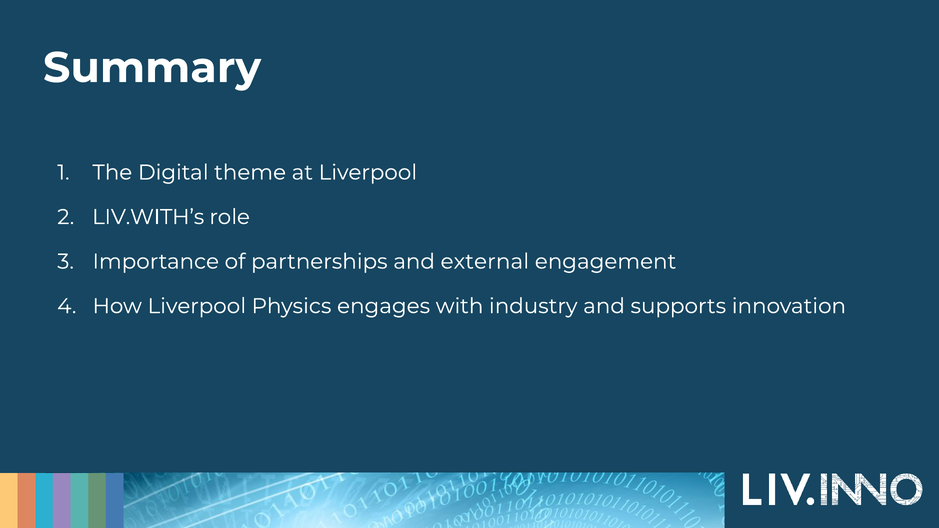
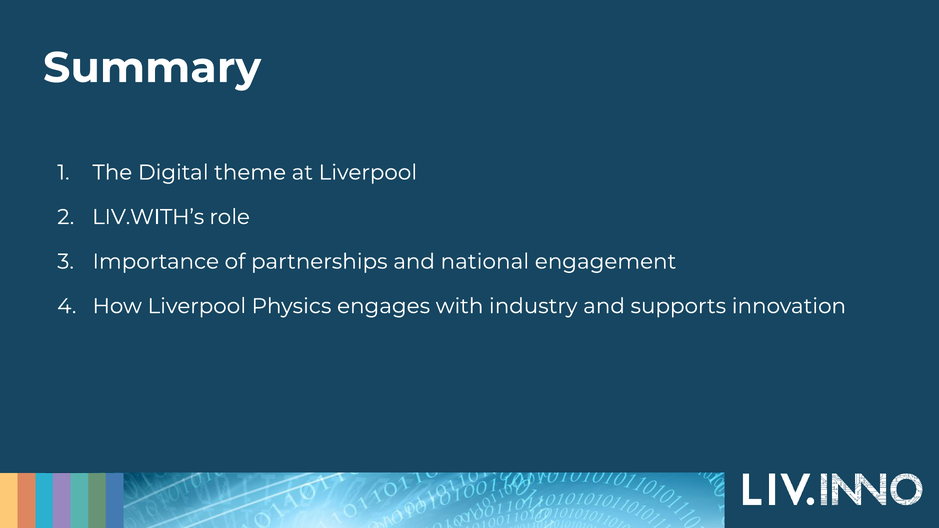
external: external -> national (485, 262)
